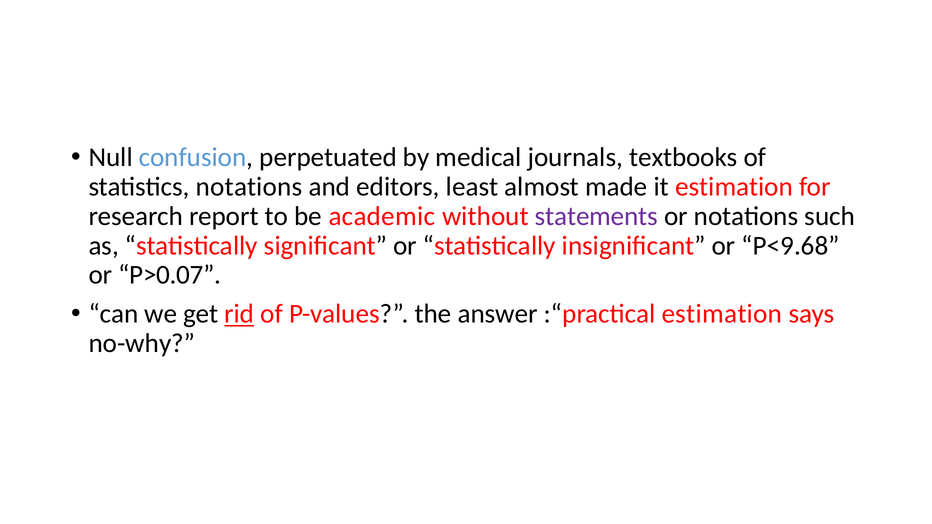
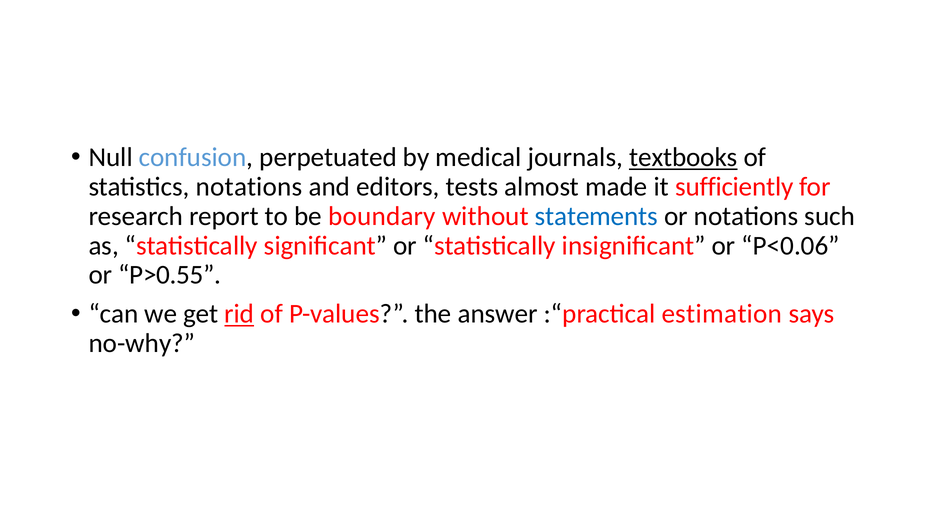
textbooks underline: none -> present (683, 158)
least: least -> tests (472, 187)
it estimation: estimation -> sufficiently (734, 187)
academic: academic -> boundary (382, 216)
statements colour: purple -> blue (596, 216)
P<9.68: P<9.68 -> P<0.06 (791, 246)
P>0.07: P>0.07 -> P>0.55 (170, 275)
